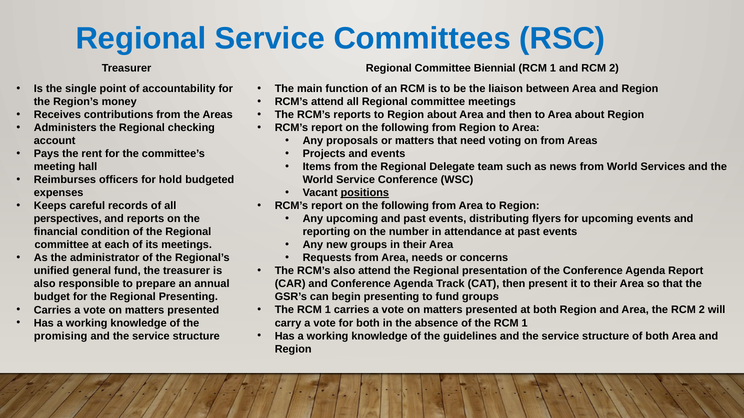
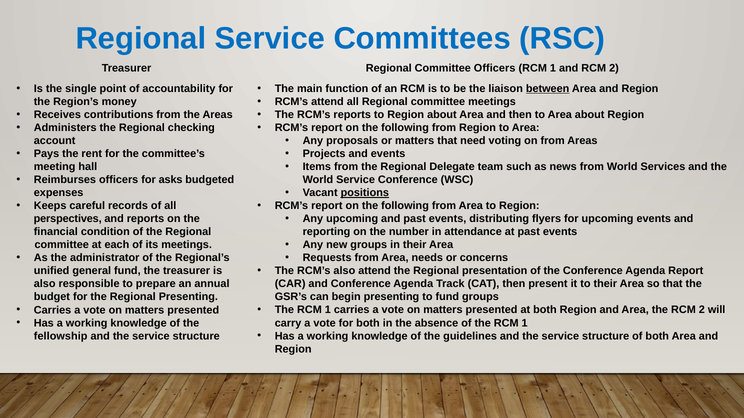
Committee Biennial: Biennial -> Officers (495, 68)
between underline: none -> present (548, 89)
hold: hold -> asks (171, 180)
promising: promising -> fellowship (61, 336)
